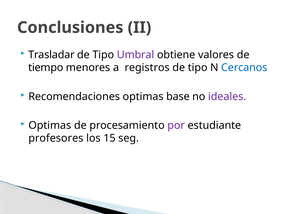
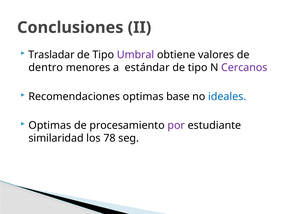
tiempo: tiempo -> dentro (46, 68)
registros: registros -> estándar (147, 68)
Cercanos colour: blue -> purple (244, 68)
ideales colour: purple -> blue (227, 96)
profesores: profesores -> similaridad (56, 138)
15: 15 -> 78 (110, 138)
